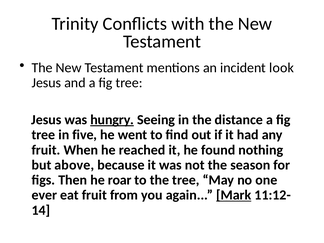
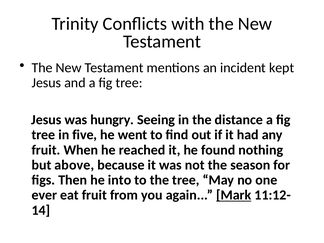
look: look -> kept (282, 68)
hungry underline: present -> none (112, 120)
roar: roar -> into (120, 180)
